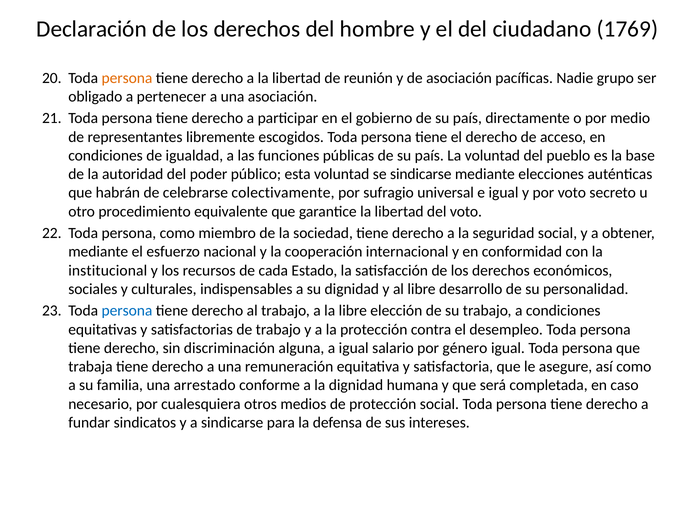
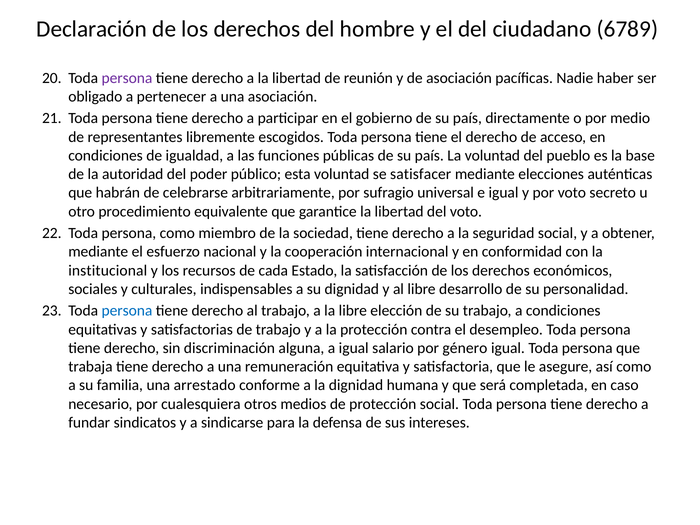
1769: 1769 -> 6789 (627, 29)
persona colour: orange -> purple (127, 78)
grupo: grupo -> haber (615, 78)
se sindicarse: sindicarse -> satisfacer (421, 174)
colectivamente: colectivamente -> arbitrariamente (283, 193)
